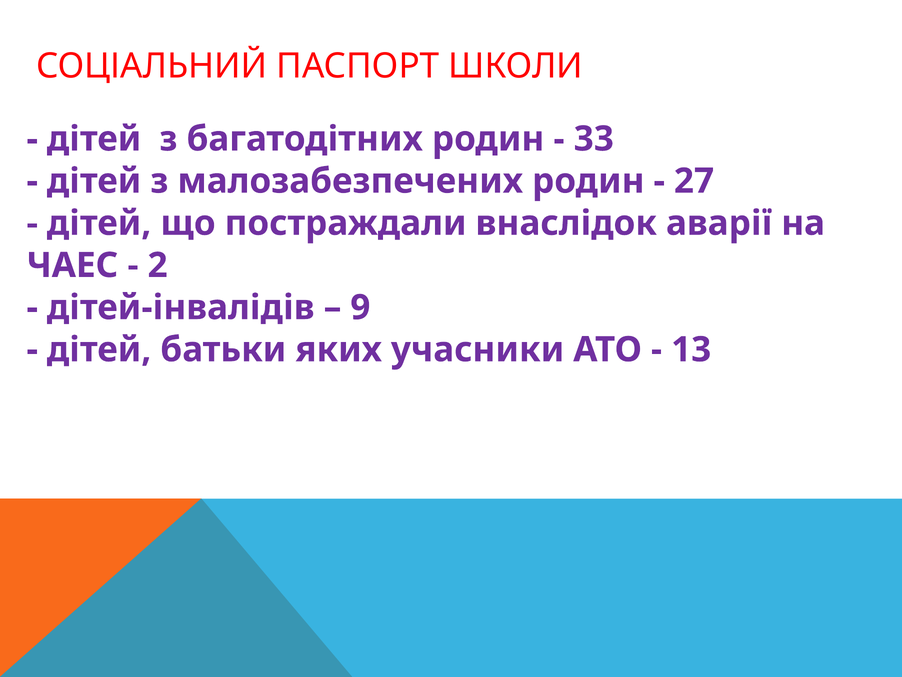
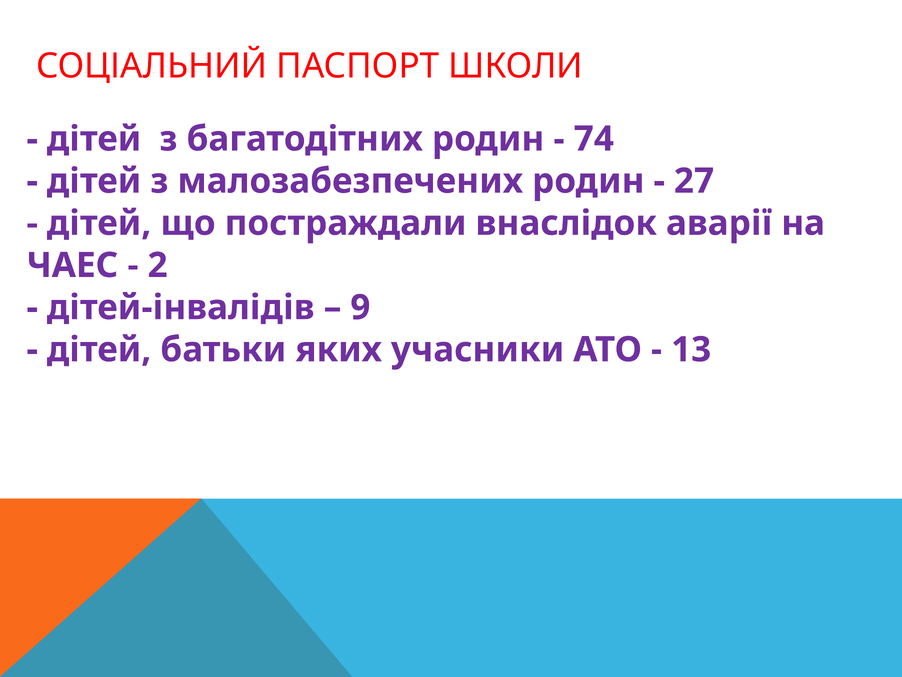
33: 33 -> 74 (594, 139)
